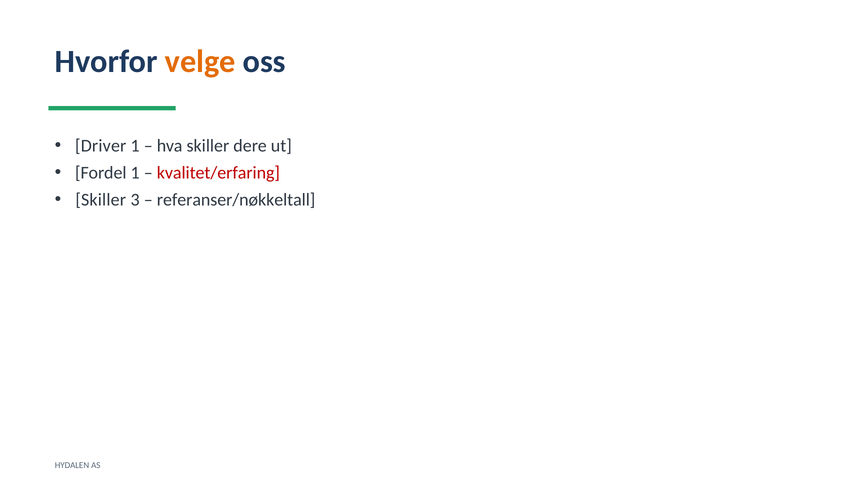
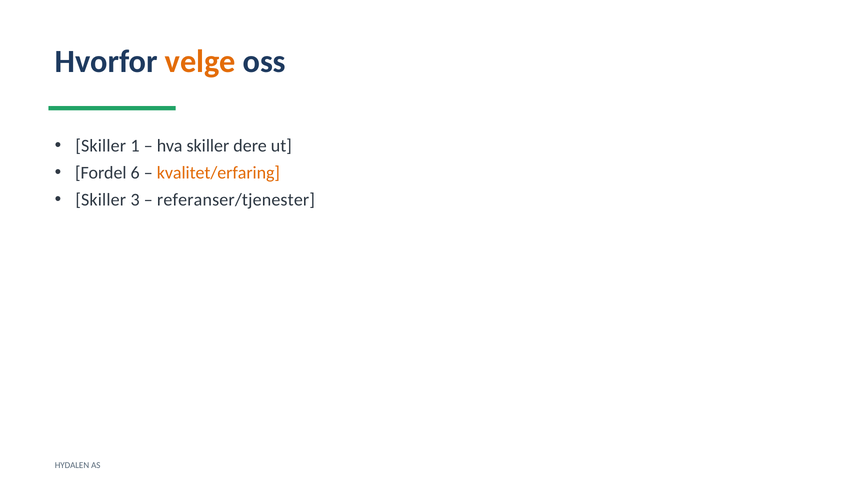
Driver: Driver -> Skiller (101, 146)
Fordel 1: 1 -> 6 (135, 173)
kvalitet/erfaring colour: red -> orange (218, 173)
referanser/nøkkeltall: referanser/nøkkeltall -> referanser/tjenester (236, 200)
